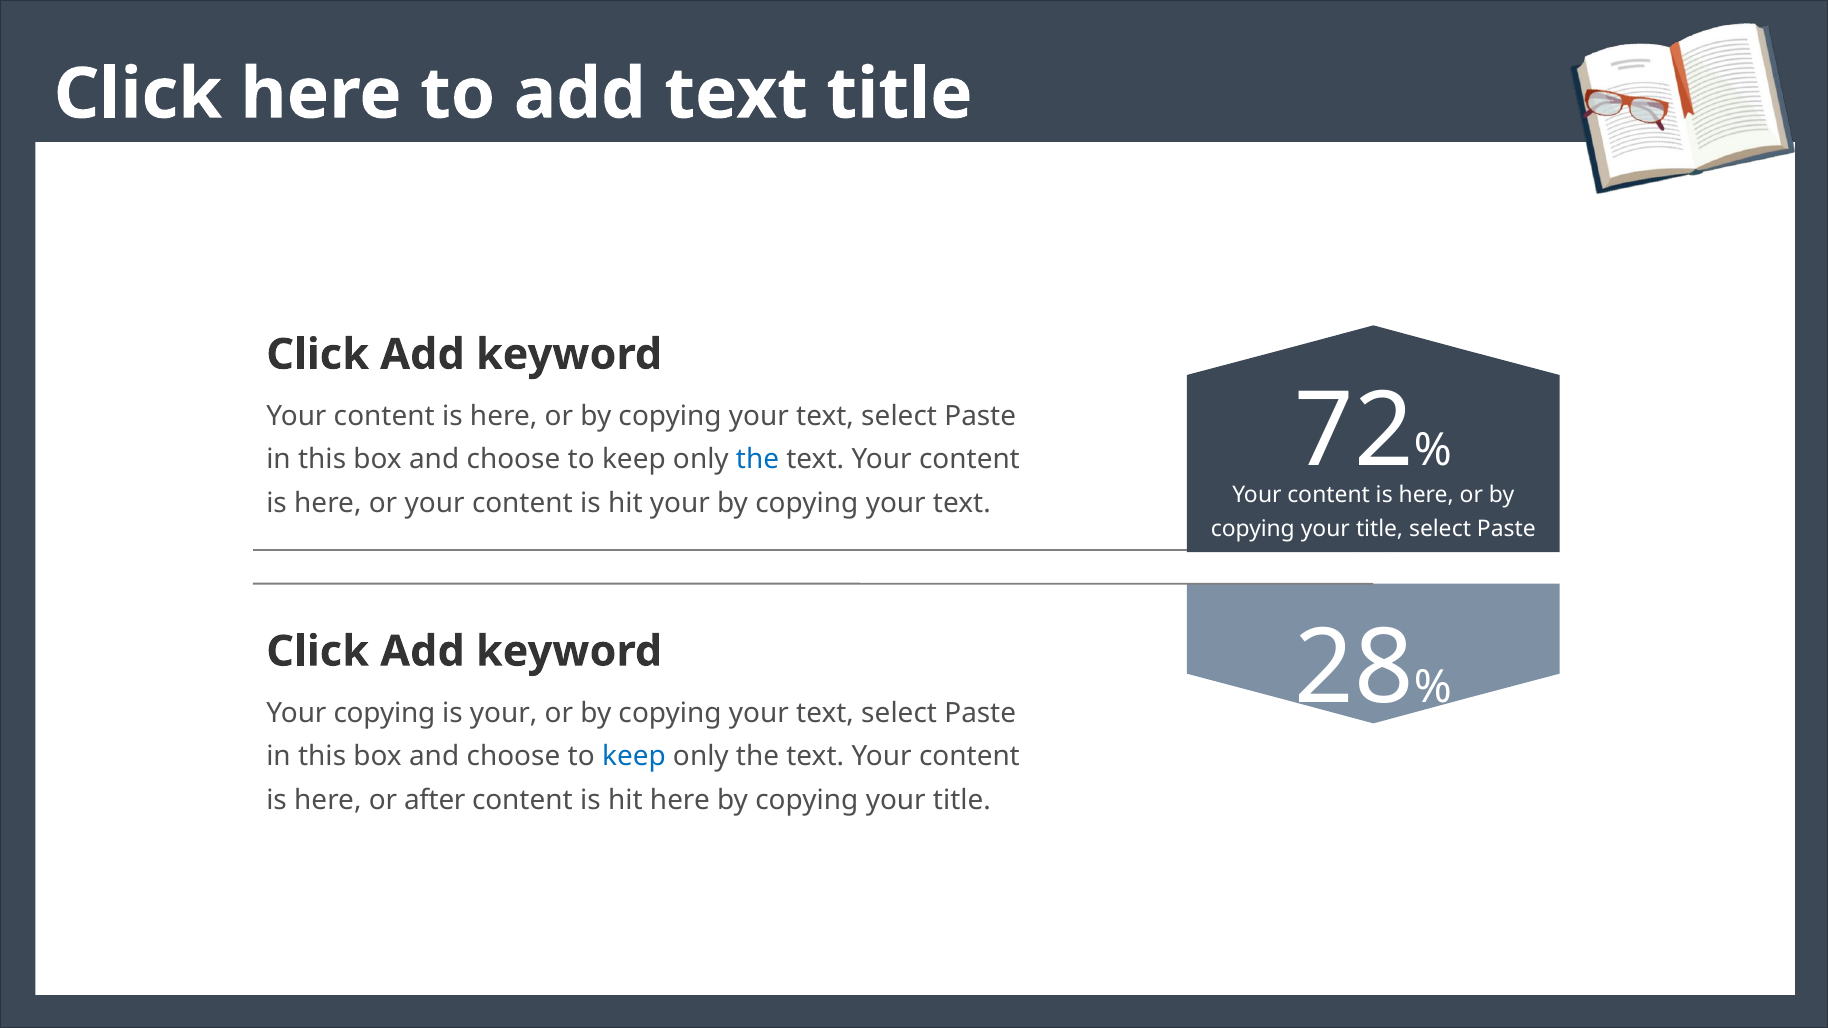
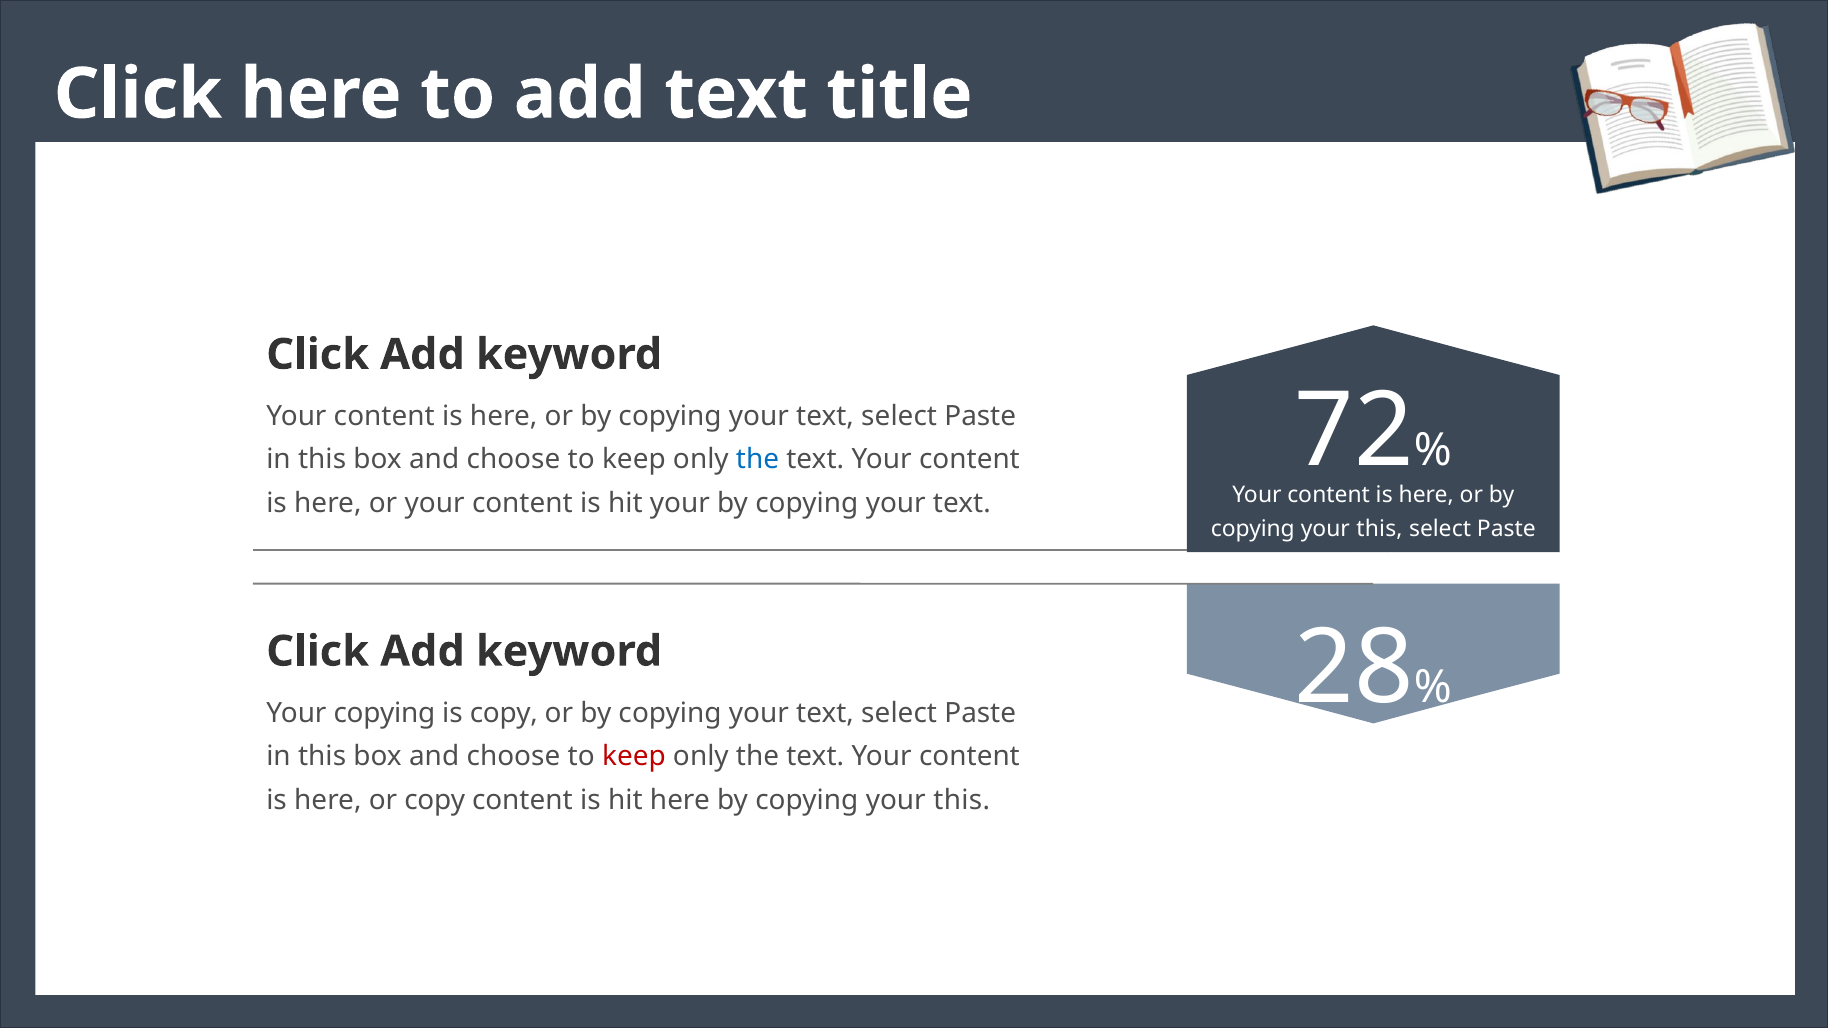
title: title -> this (1379, 529)
is your: your -> copy (504, 713)
keep colour: blue -> red (634, 757)
or after: after -> copy (435, 800)
title: title -> this (962, 800)
